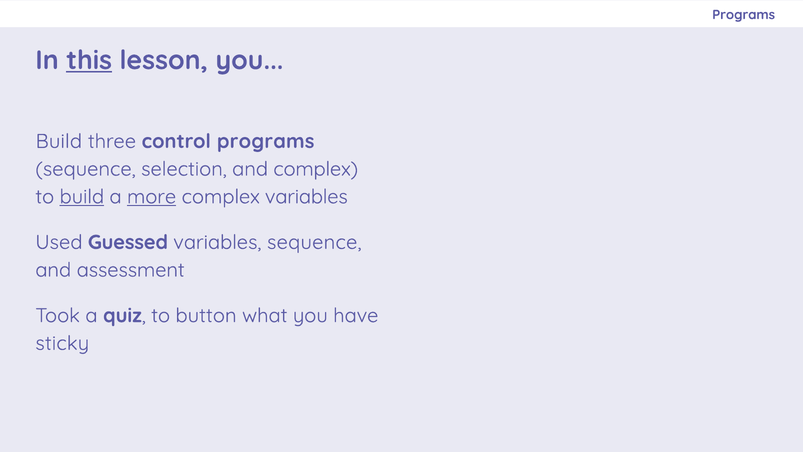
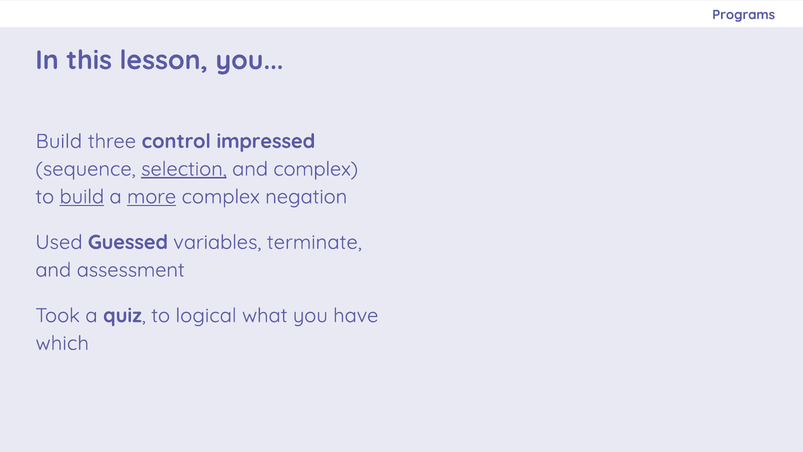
this underline: present -> none (89, 60)
control programs: programs -> impressed (266, 141)
selection underline: none -> present (184, 169)
complex variables: variables -> negation (306, 197)
variables sequence: sequence -> terminate (314, 242)
button: button -> logical (206, 315)
sticky: sticky -> which (62, 343)
